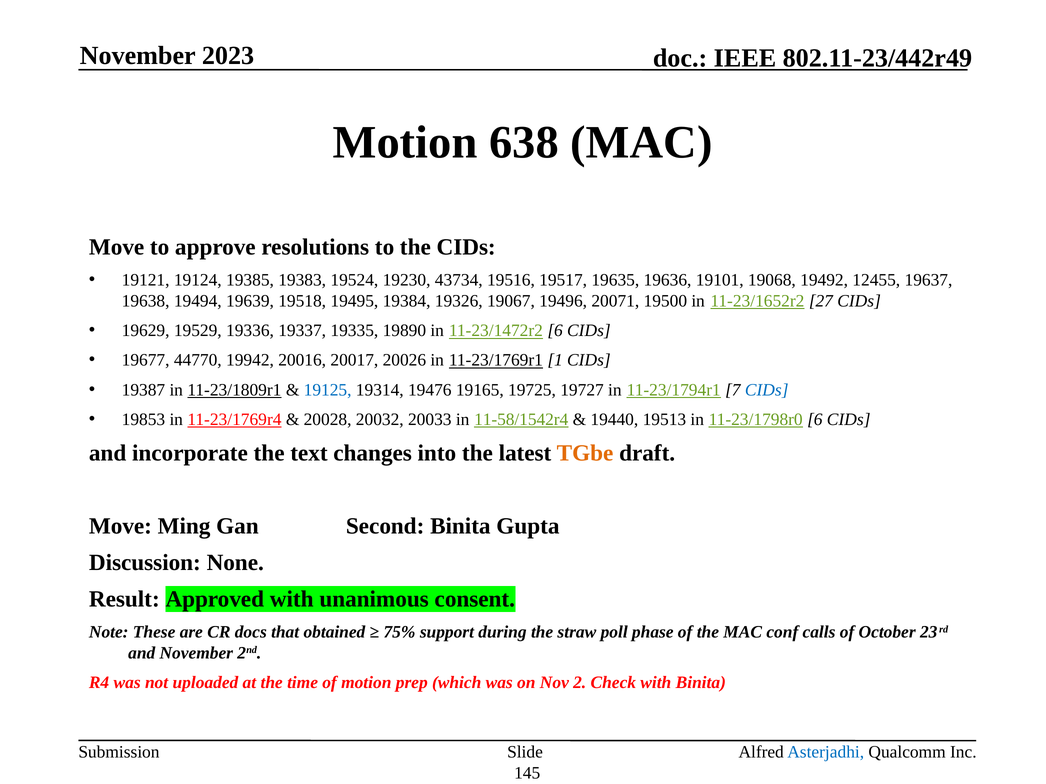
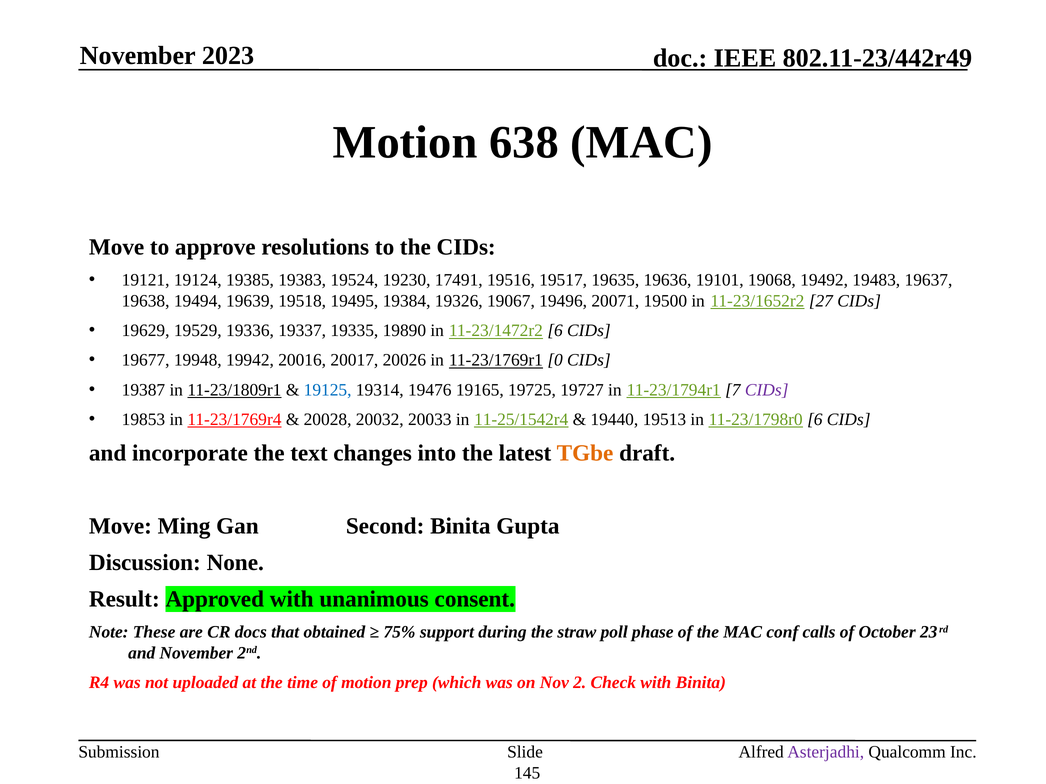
43734: 43734 -> 17491 (459, 280)
12455: 12455 -> 19483 (876, 280)
44770: 44770 -> 19948 (198, 360)
1: 1 -> 0 (555, 360)
CIDs colour: blue -> purple (767, 390)
11-58/1542r4: 11-58/1542r4 -> 11-25/1542r4 (521, 420)
Asterjadhi colour: blue -> purple (826, 752)
